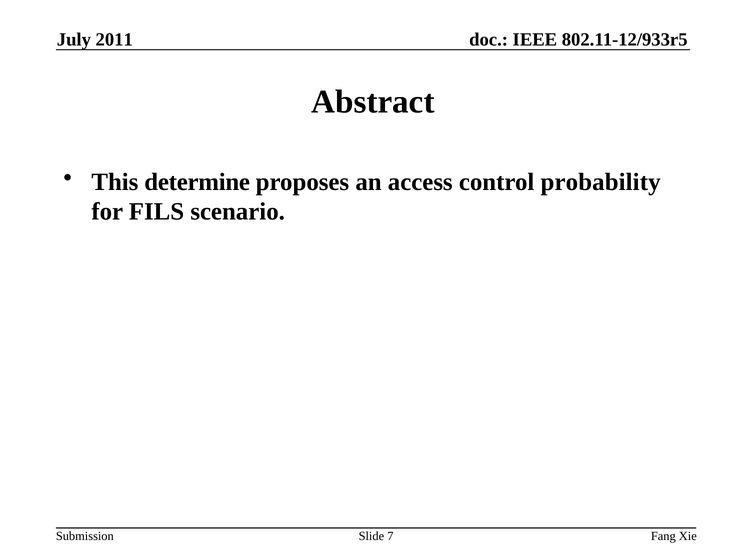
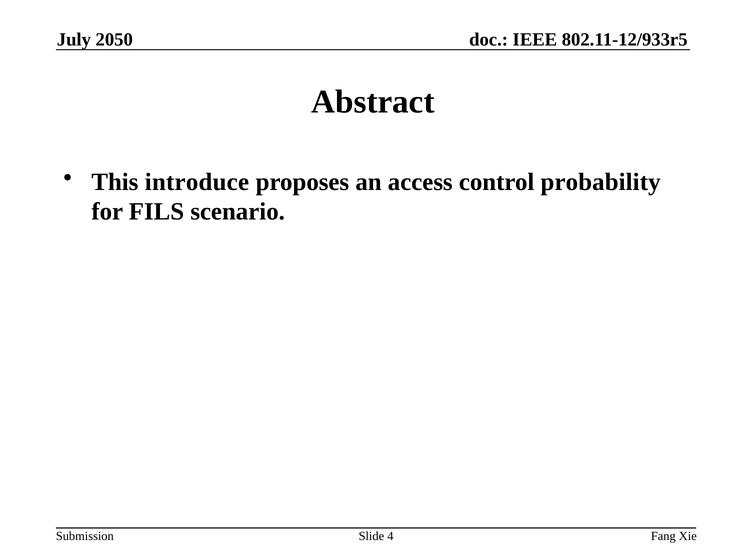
2011: 2011 -> 2050 (114, 40)
determine: determine -> introduce (197, 182)
7: 7 -> 4 (390, 537)
